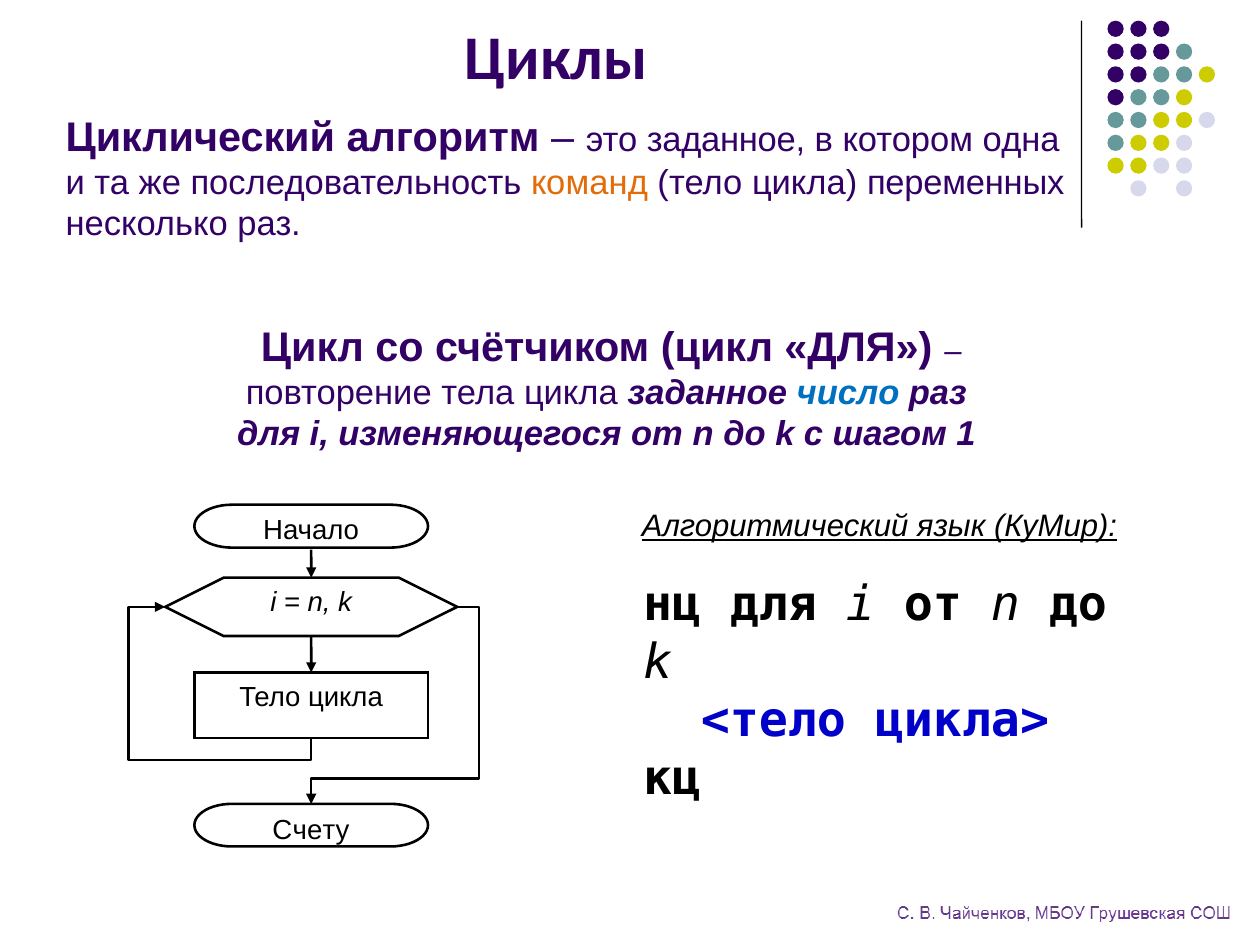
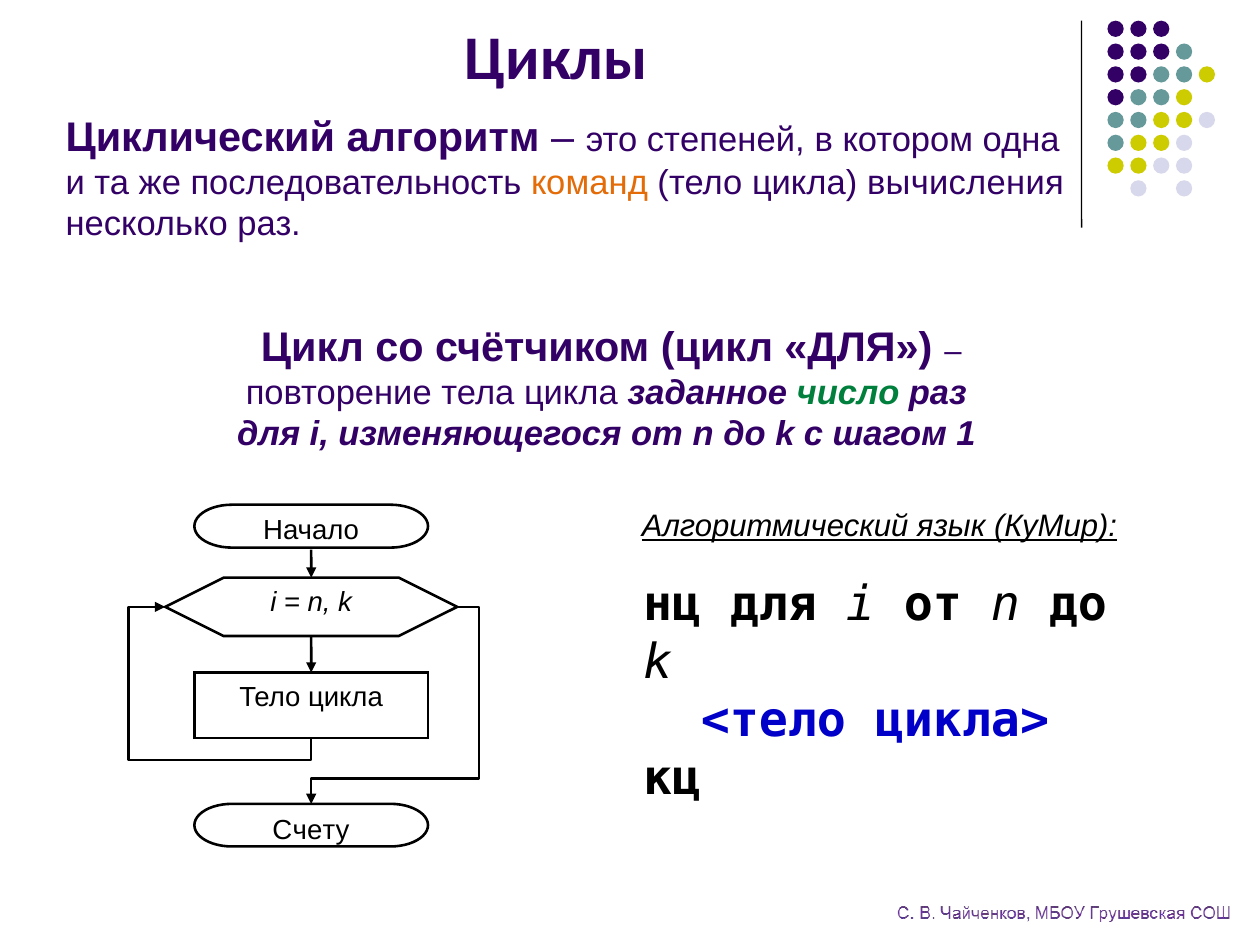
это заданное: заданное -> степеней (726, 140)
переменных: переменных -> вычисления (965, 183)
число colour: blue -> green (848, 393)
